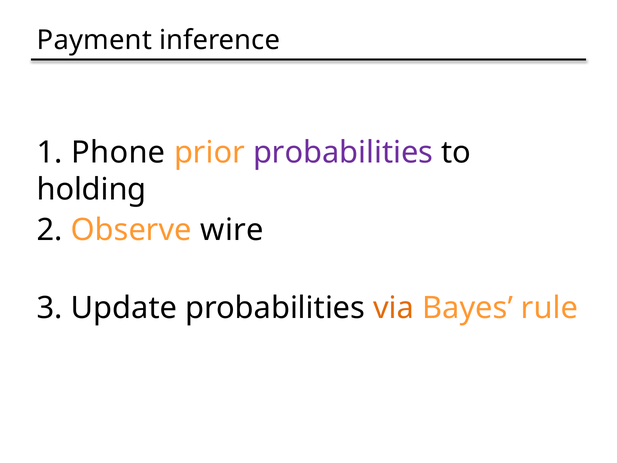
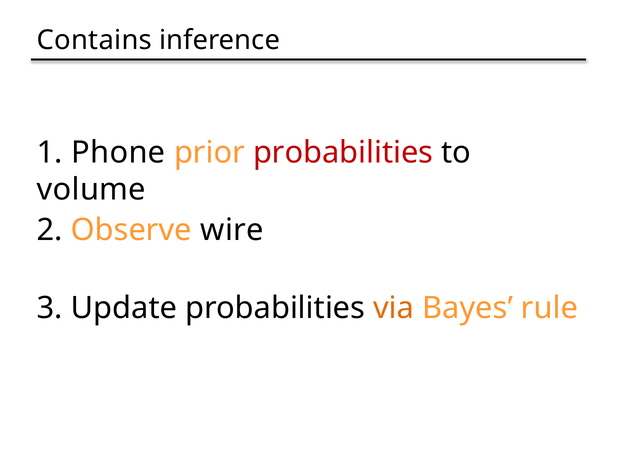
Payment: Payment -> Contains (94, 40)
probabilities colour: purple -> red (343, 153)
holding: holding -> volume (91, 190)
